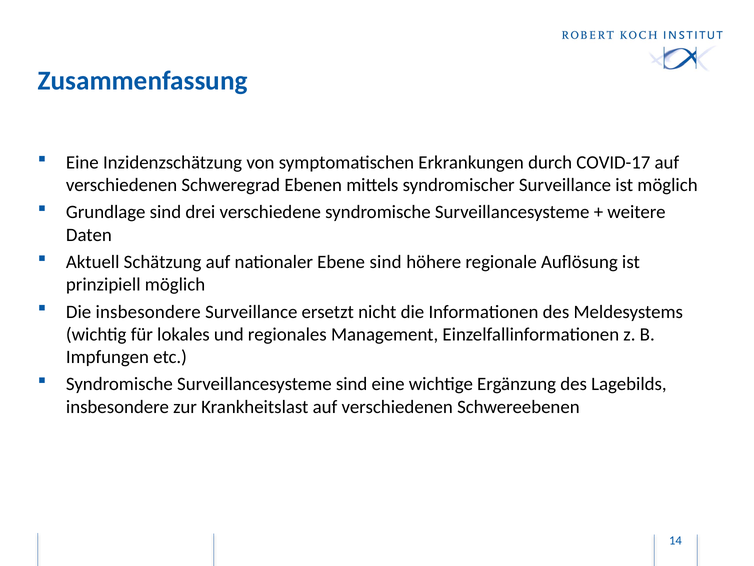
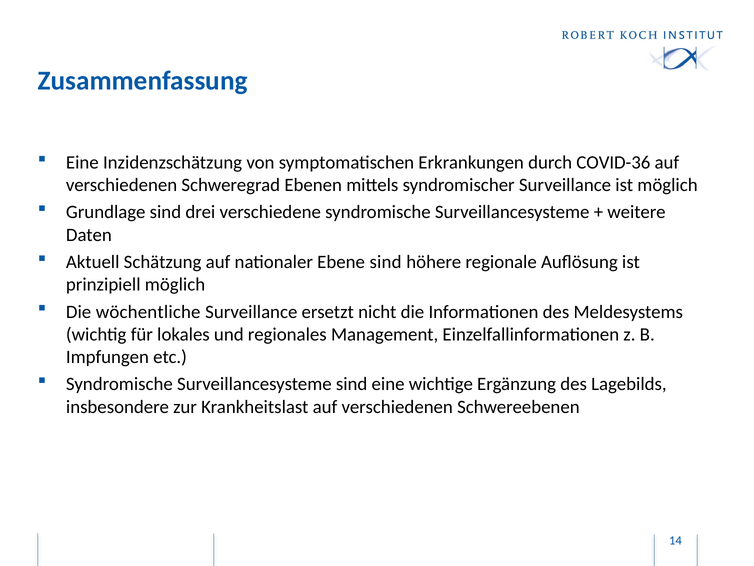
COVID-17: COVID-17 -> COVID-36 (613, 162)
Die insbesondere: insbesondere -> wöchentliche (148, 312)
